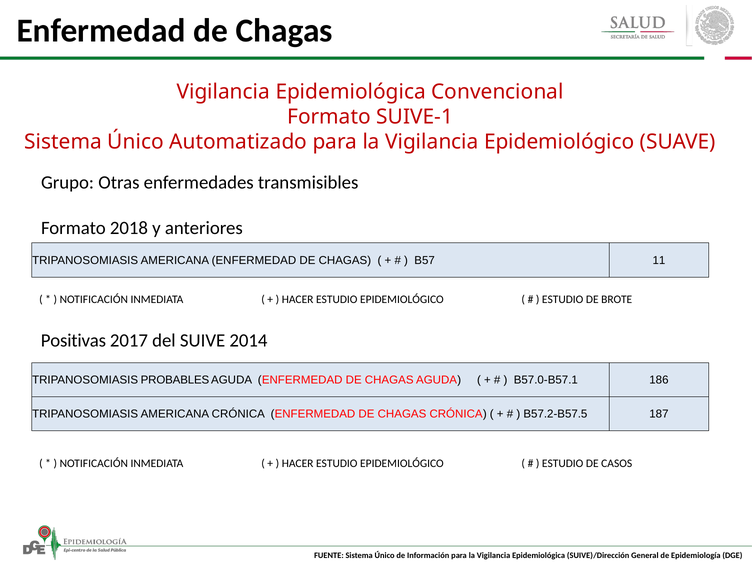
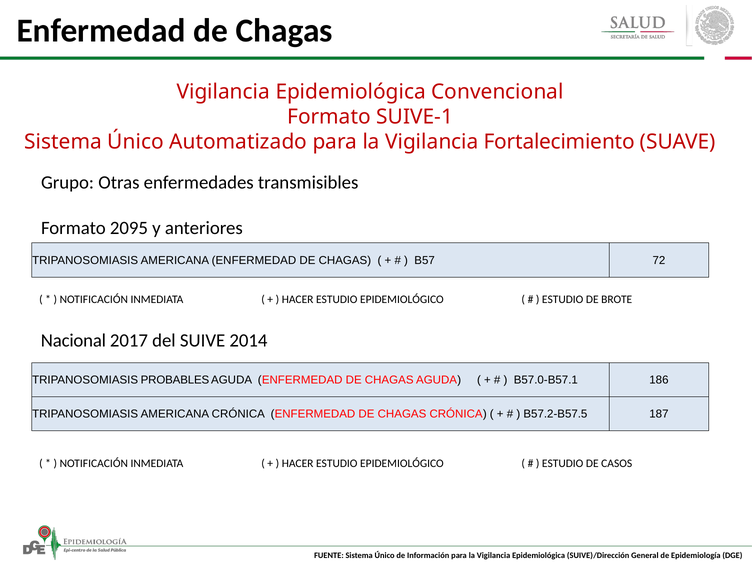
Vigilancia Epidemiológico: Epidemiológico -> Fortalecimiento (559, 142)
2018: 2018 -> 2095 (129, 228)
11: 11 -> 72 (659, 260)
Positivas: Positivas -> Nacional (73, 341)
